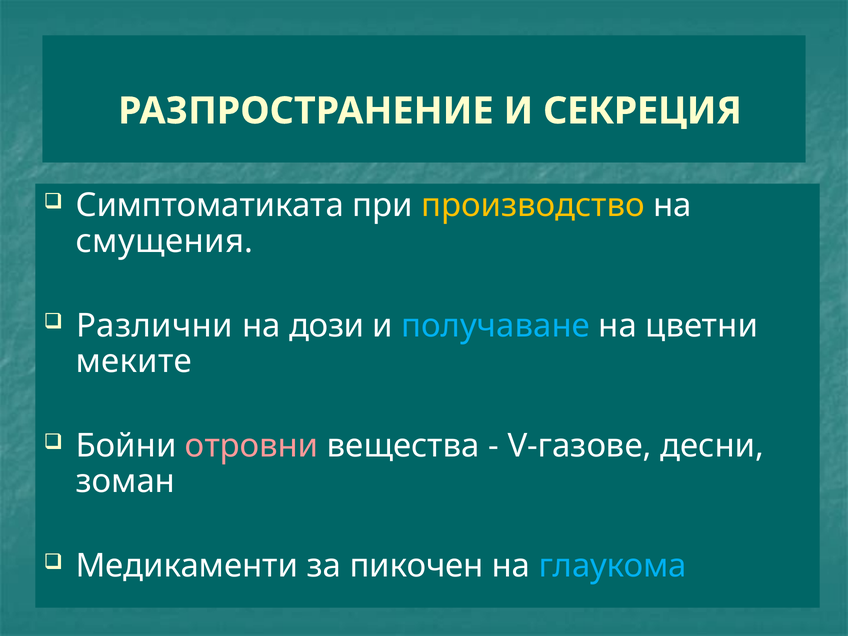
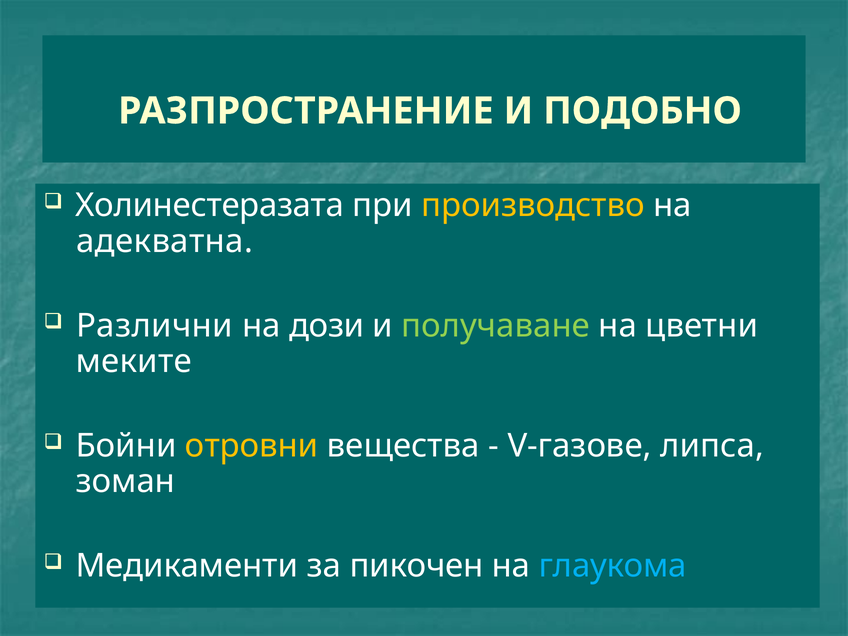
СЕКРЕЦИЯ: СЕКРЕЦИЯ -> ПОДОБНО (642, 111)
Симптоматиката: Симптоматиката -> Холинестеразата (210, 206)
смущения: смущения -> адекватна (165, 241)
получаване colour: light blue -> light green (496, 326)
отровни colour: pink -> yellow (252, 446)
десни: десни -> липса (712, 446)
